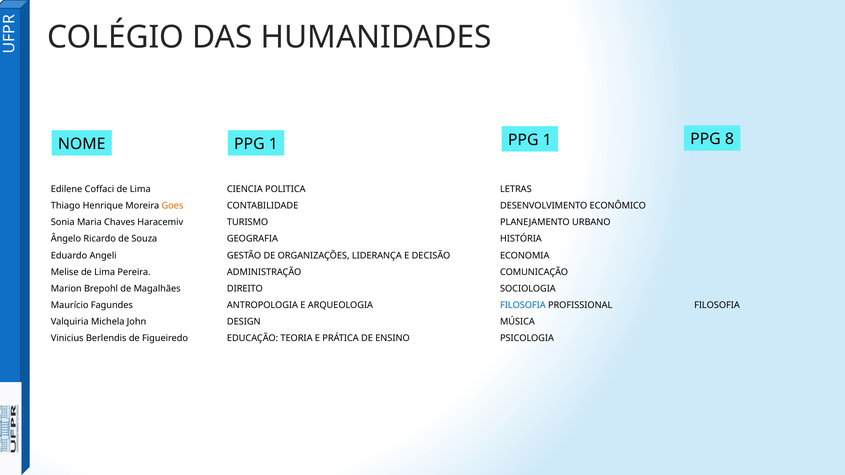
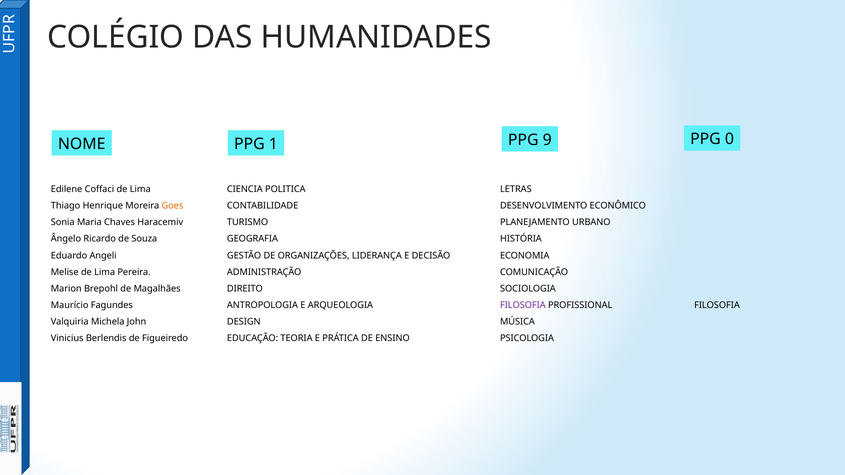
1 PPG 1: 1 -> 9 (547, 140)
8: 8 -> 0 (729, 139)
FILOSOFIA colour: blue -> purple (523, 305)
